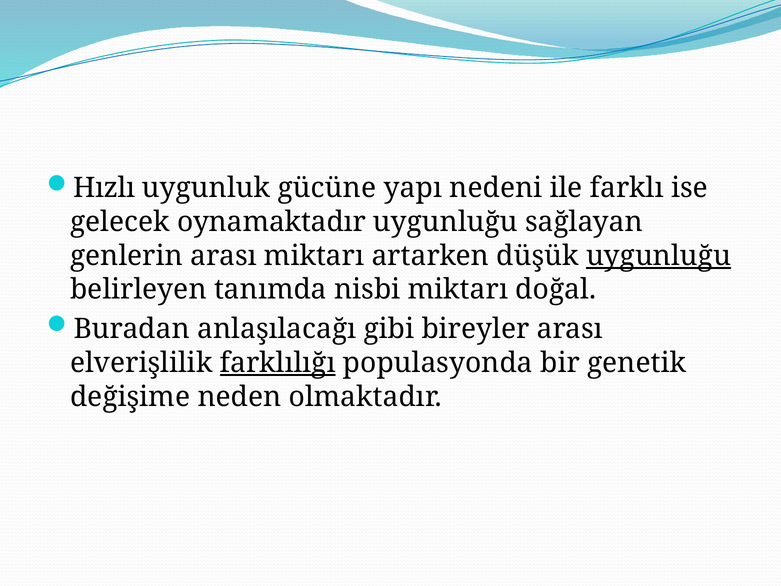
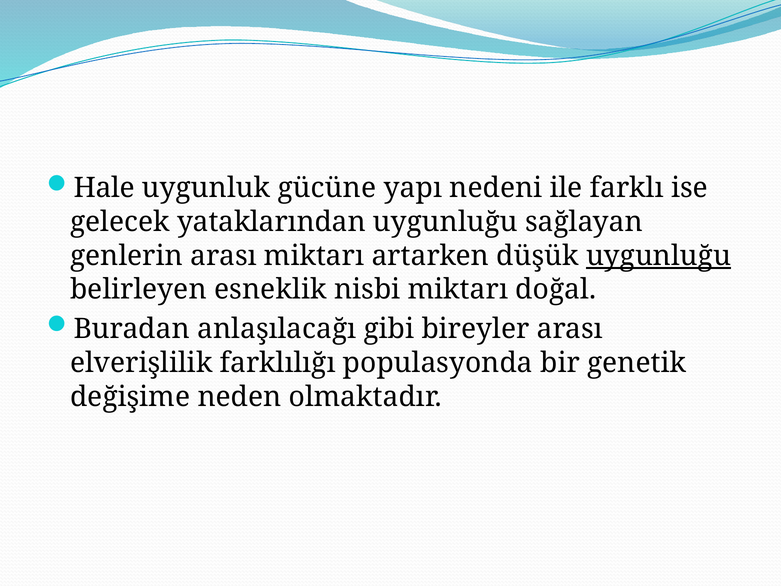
Hızlı: Hızlı -> Hale (104, 188)
oynamaktadır: oynamaktadır -> yataklarından (271, 222)
tanımda: tanımda -> esneklik (270, 290)
farklılığı underline: present -> none (278, 363)
